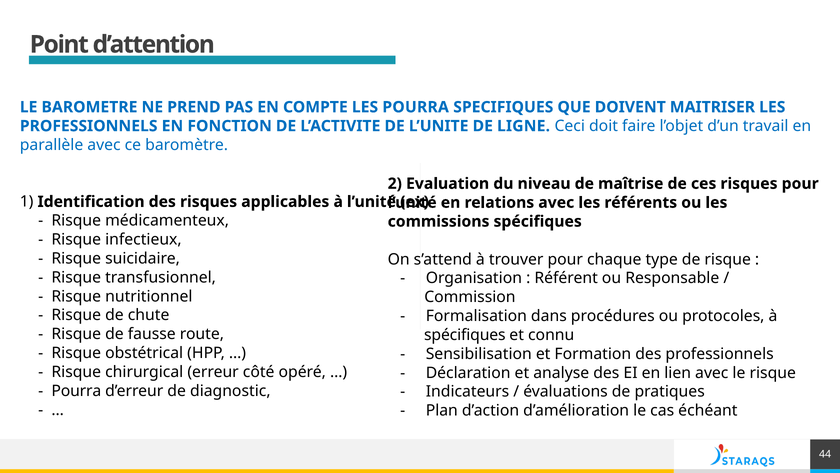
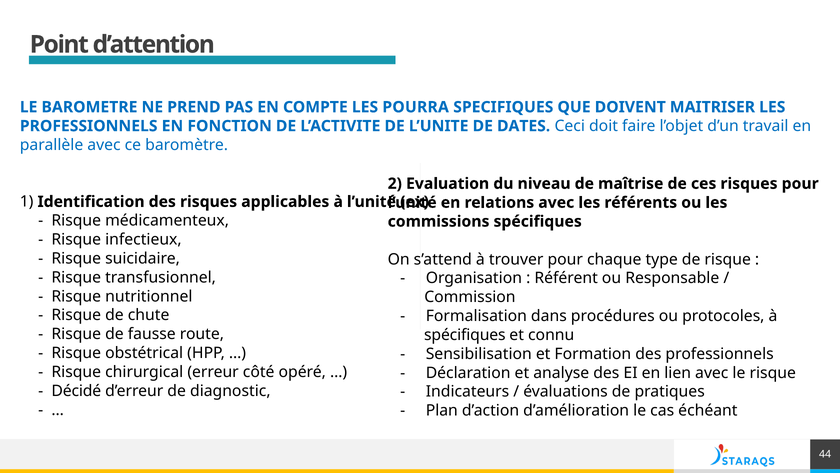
LIGNE: LIGNE -> DATES (524, 126)
Pourra: Pourra -> Décidé (76, 391)
